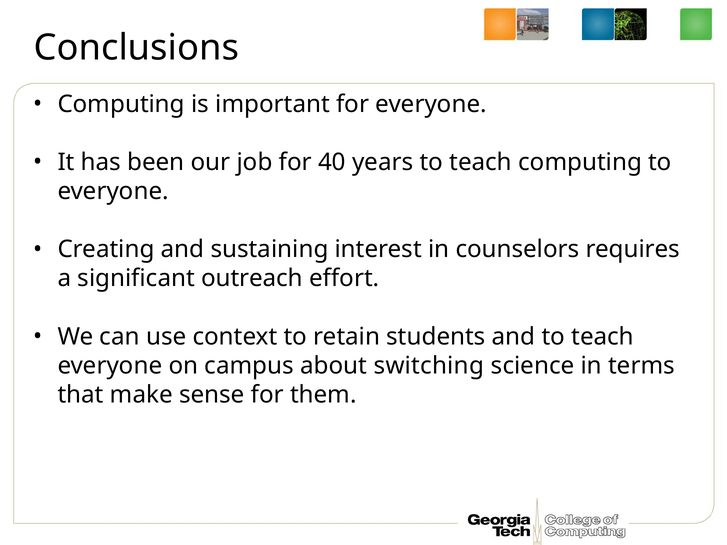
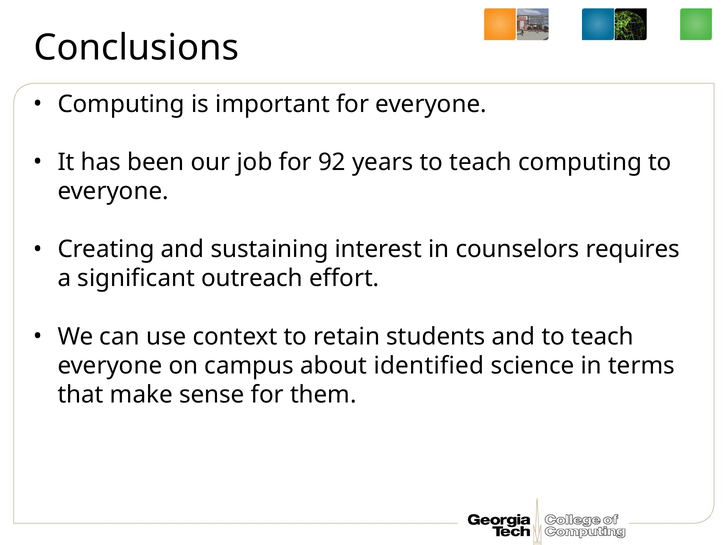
40: 40 -> 92 (332, 162)
switching: switching -> identified (429, 366)
